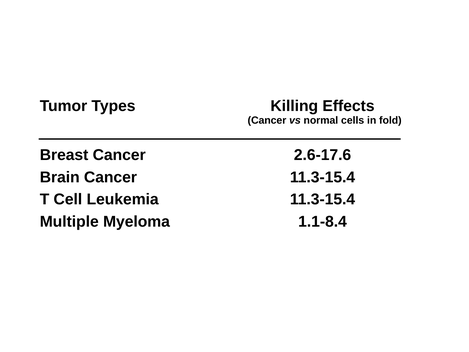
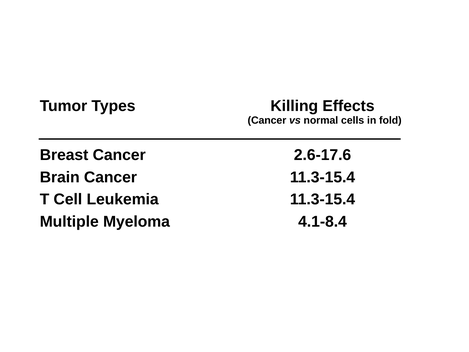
1.1-8.4: 1.1-8.4 -> 4.1-8.4 (323, 221)
